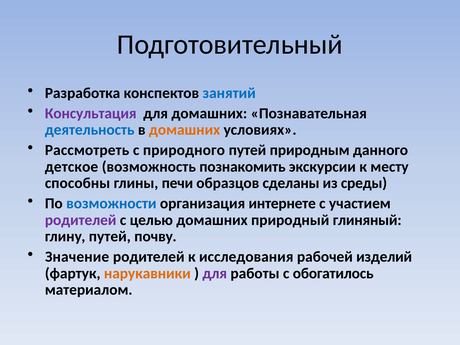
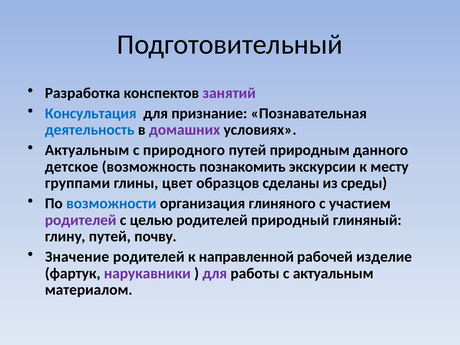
занятий colour: blue -> purple (229, 93)
Консультация colour: purple -> blue (91, 113)
для домашних: домашних -> признание (209, 113)
домашних colour: orange -> purple (185, 130)
Рассмотреть: Рассмотреть -> Актуальным (87, 150)
способны: способны -> группами (77, 183)
печи: печи -> цвет (177, 183)
интернете: интернете -> глиняного (282, 203)
целью домашних: домашних -> родителей (212, 220)
исследования: исследования -> направленной (246, 257)
изделий: изделий -> изделие (384, 257)
нарукавники colour: orange -> purple (147, 273)
с обогатилось: обогатилось -> актуальным (333, 273)
